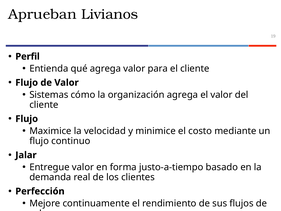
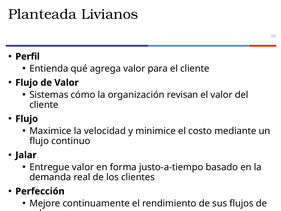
Aprueban: Aprueban -> Planteada (43, 14)
organización agrega: agrega -> revisan (183, 95)
